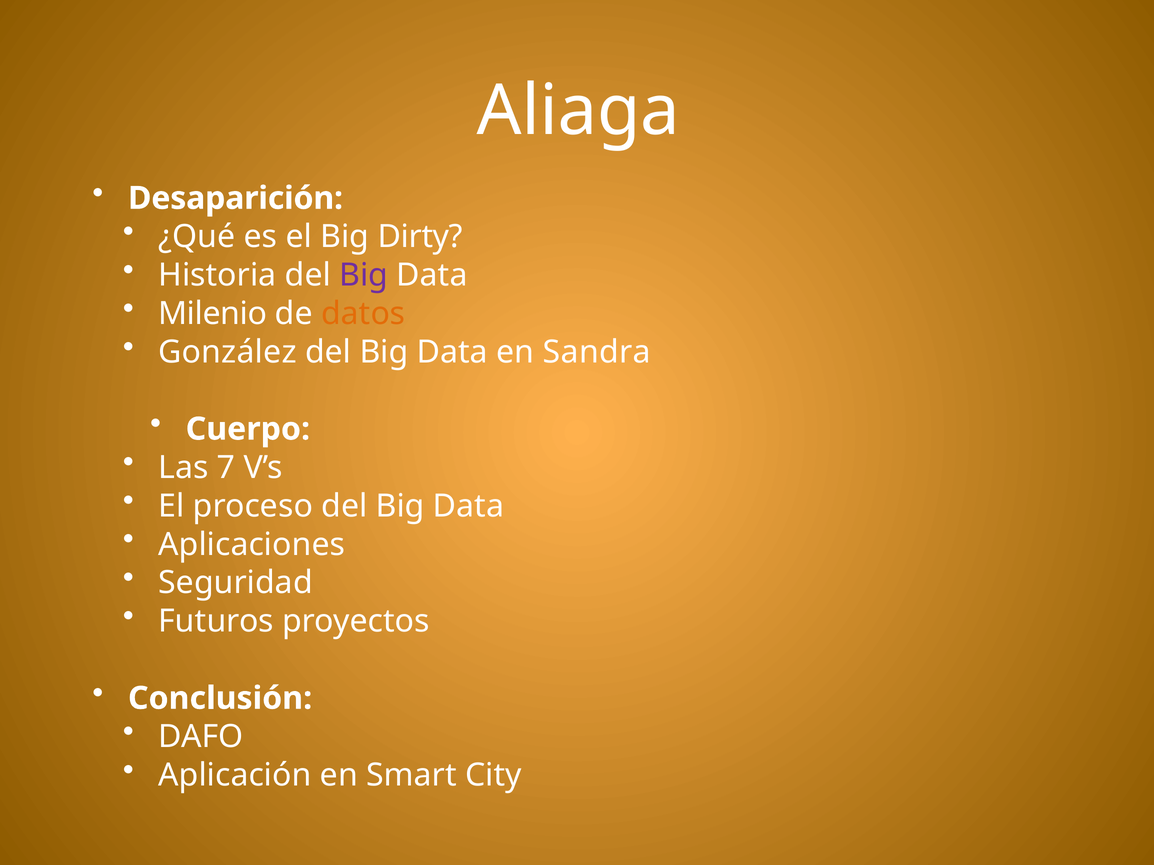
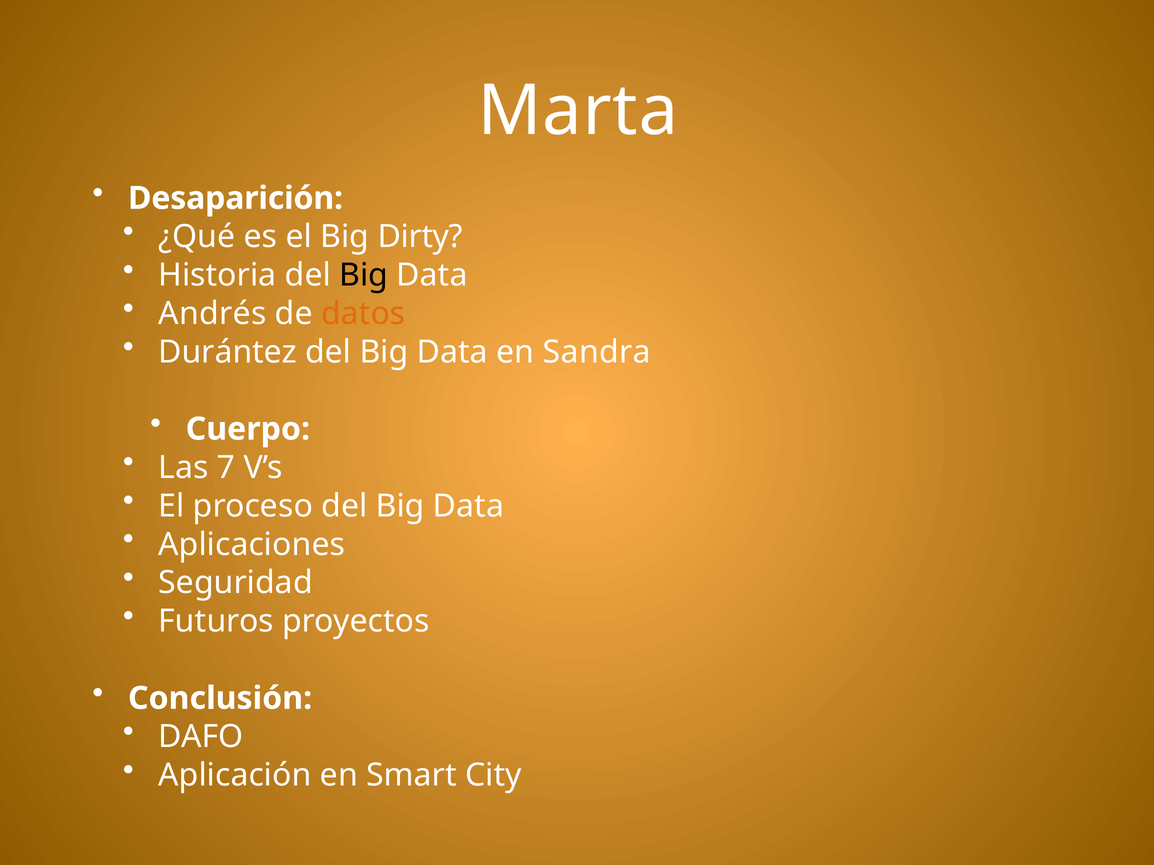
Aliaga: Aliaga -> Marta (578, 111)
Big colour: purple -> black (364, 275)
Milenio: Milenio -> Andrés (212, 314)
González: González -> Durántez (228, 352)
